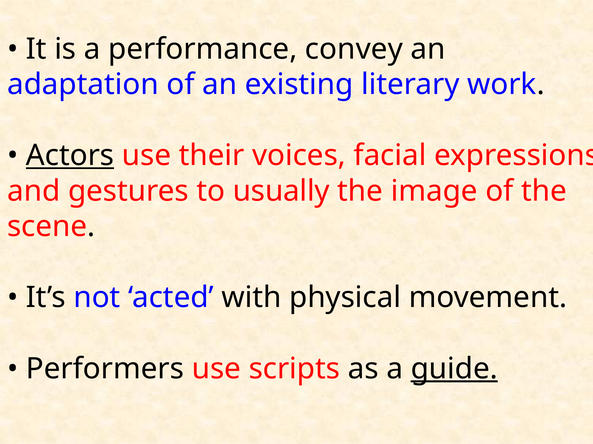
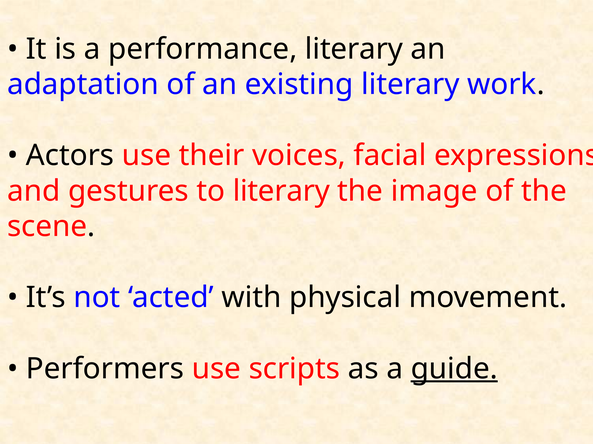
performance convey: convey -> literary (354, 49)
Actors underline: present -> none (70, 156)
to usually: usually -> literary (281, 191)
